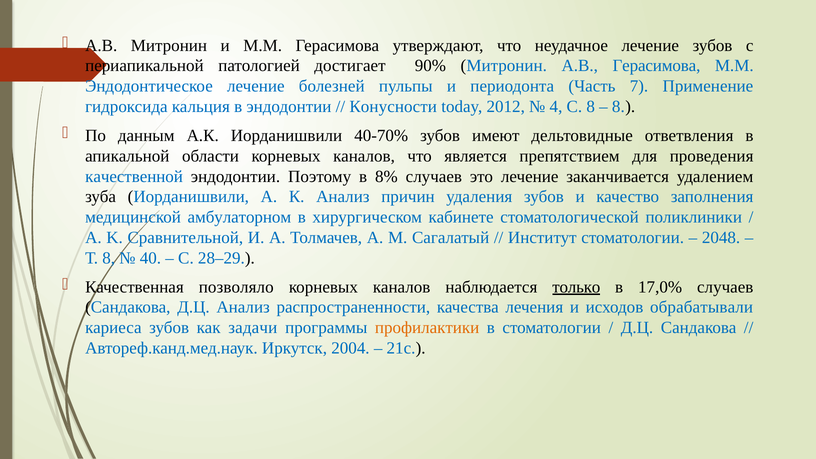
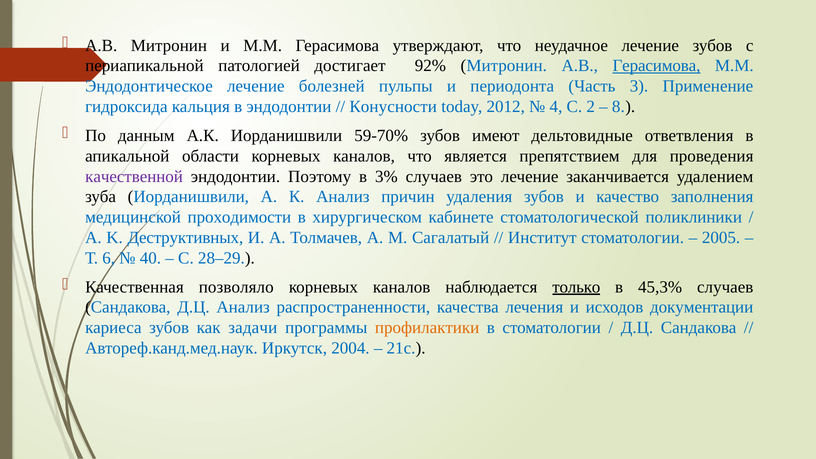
90%: 90% -> 92% (430, 66)
Герасимова underline: none -> present (656, 66)
7: 7 -> 3 (639, 86)
С 8: 8 -> 2 (591, 107)
40-70%: 40-70% -> 59-70% (381, 136)
качественной colour: blue -> purple (134, 176)
8%: 8% -> 3% (386, 176)
амбулаторном: амбулаторном -> проходимости (239, 217)
Сравнительной: Сравнительной -> Деструктивных (185, 238)
2048: 2048 -> 2005 (721, 238)
Т 8: 8 -> 6 (109, 258)
17,0%: 17,0% -> 45,3% (660, 287)
обрабатывали: обрабатывали -> документации (702, 307)
